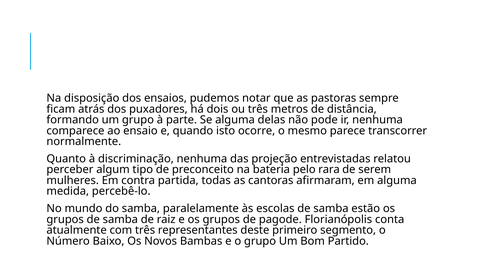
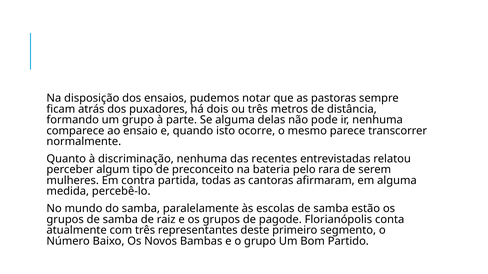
projeção: projeção -> recentes (274, 159)
